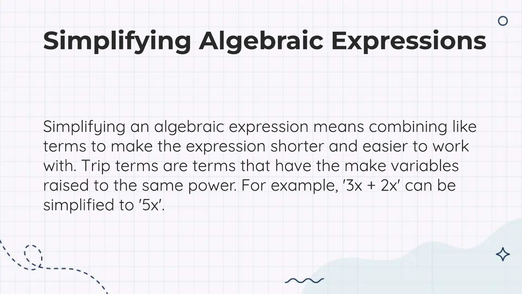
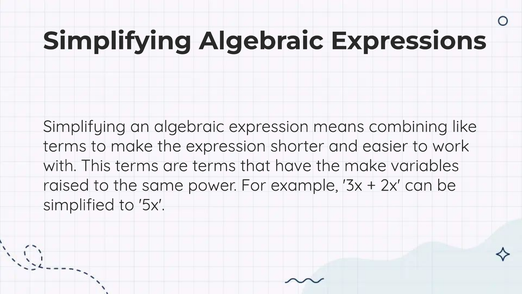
Trip: Trip -> This (96, 166)
